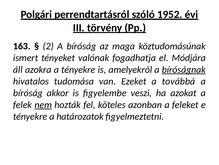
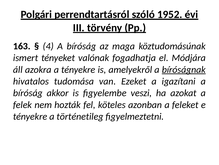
2: 2 -> 4 (48, 46)
továbbá: továbbá -> igazítani (179, 81)
nem underline: present -> none (43, 104)
határozatok: határozatok -> történetileg (80, 116)
